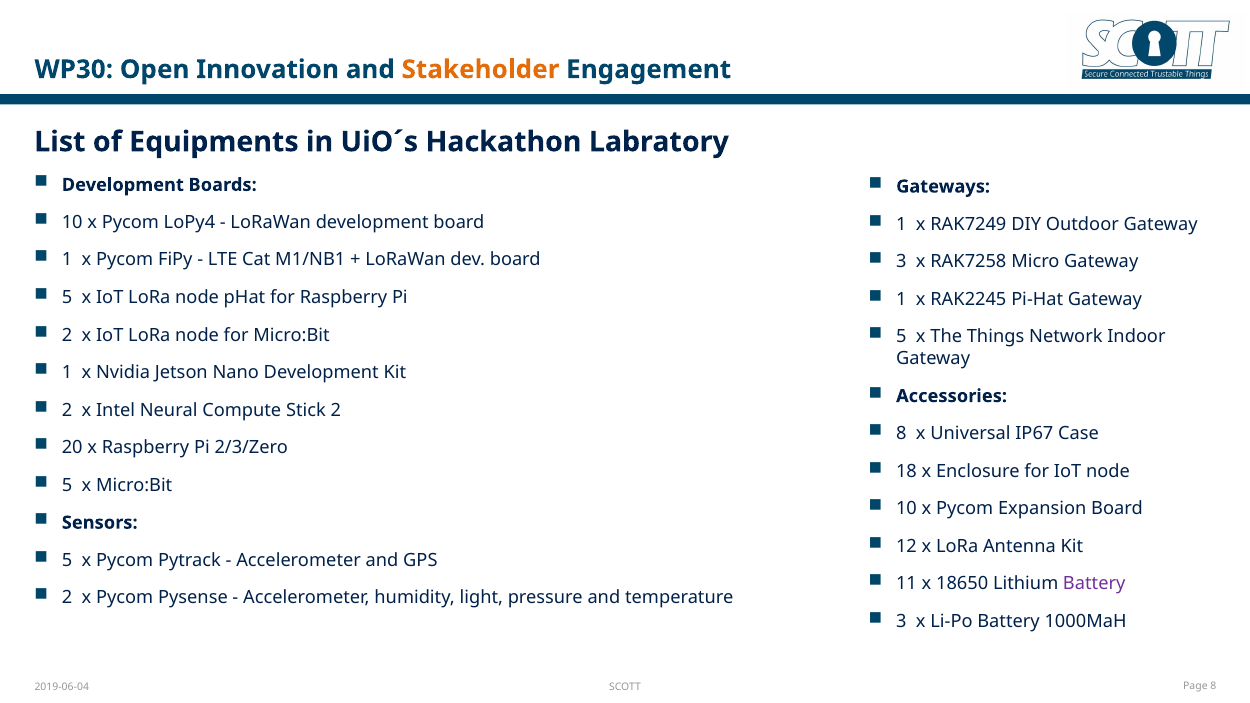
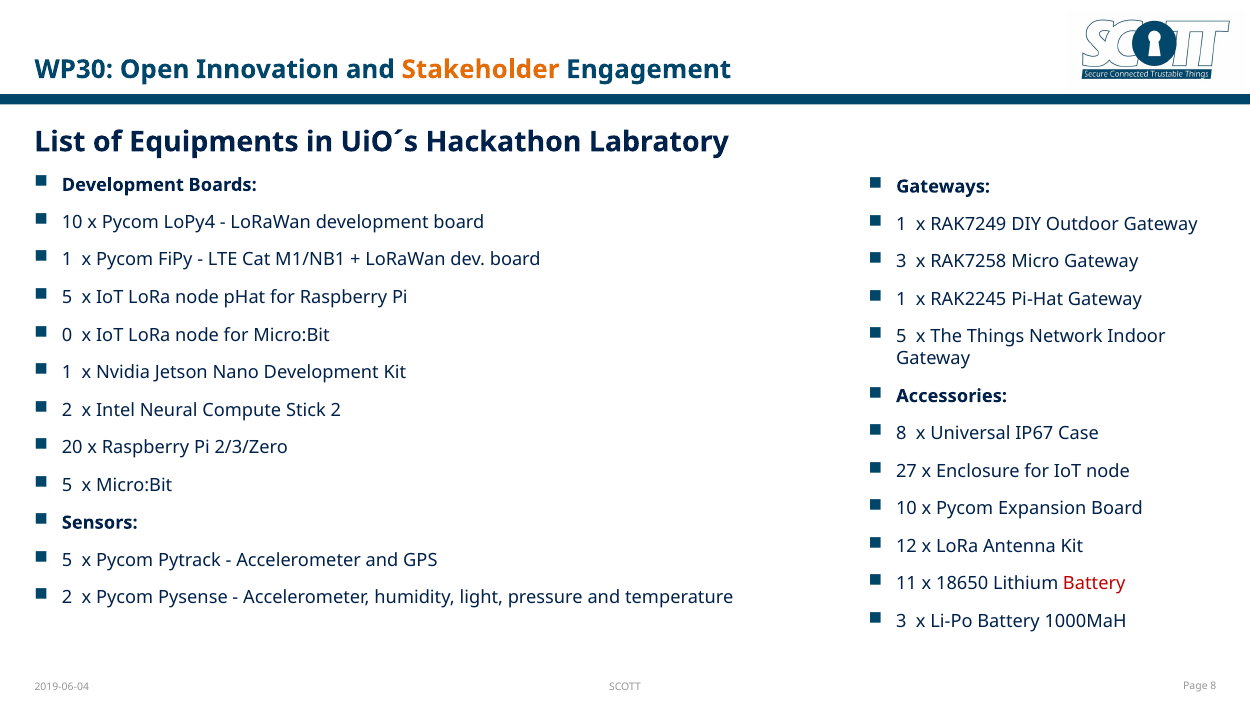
2: 2 -> 0 (67, 335)
18: 18 -> 27 (907, 471)
Battery colour: purple -> red (1094, 584)
